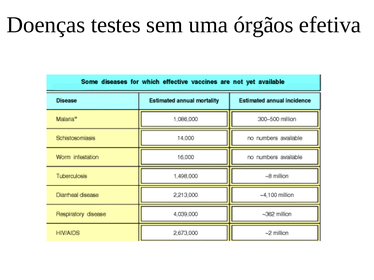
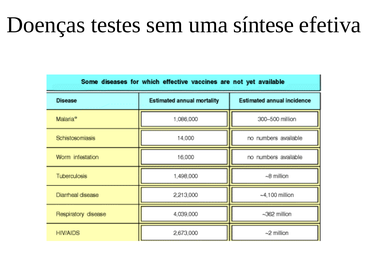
órgãos: órgãos -> síntese (264, 25)
